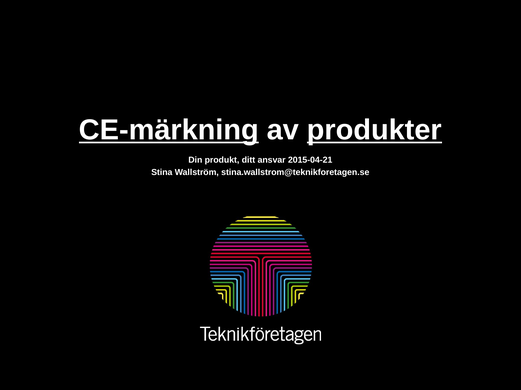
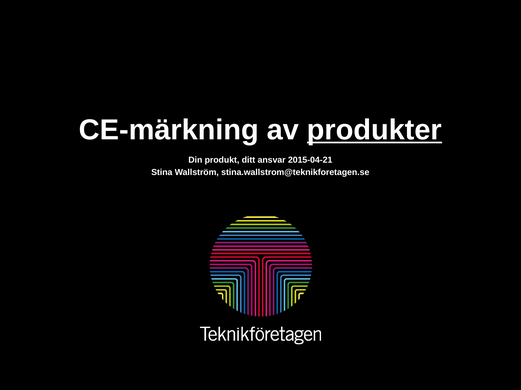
CE-märkning underline: present -> none (169, 130)
